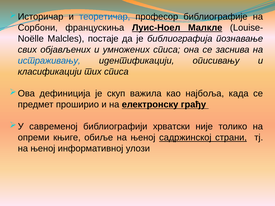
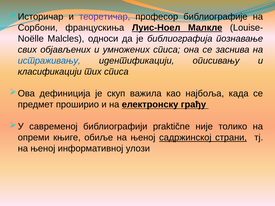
теоретичар colour: blue -> purple (105, 17)
постаје: постаје -> односи (103, 39)
хрватски: хрватски -> praktične (171, 127)
